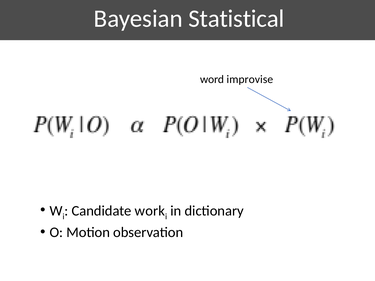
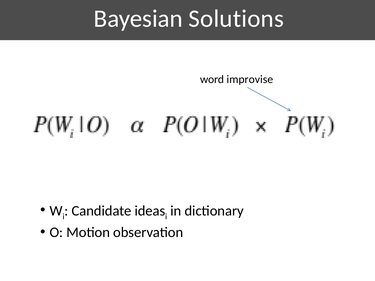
Statistical: Statistical -> Solutions (236, 19)
work: work -> ideas (150, 211)
